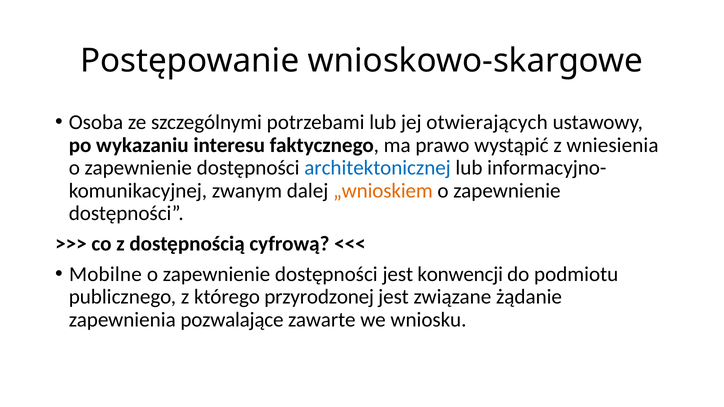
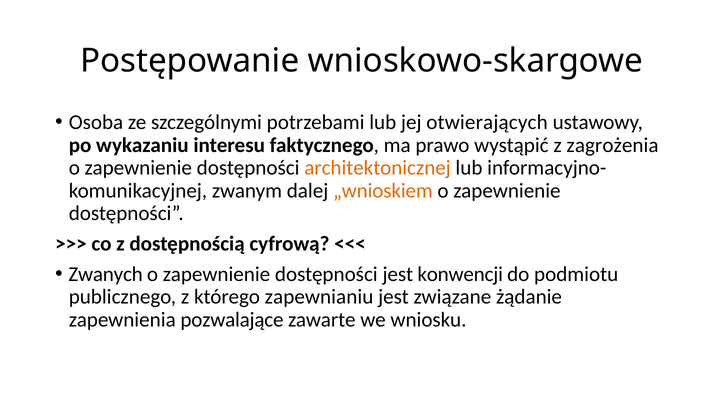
wniesienia: wniesienia -> zagrożenia (613, 145)
architektonicznej colour: blue -> orange (378, 168)
Mobilne: Mobilne -> Zwanych (106, 274)
przyrodzonej: przyrodzonej -> zapewnianiu (319, 297)
